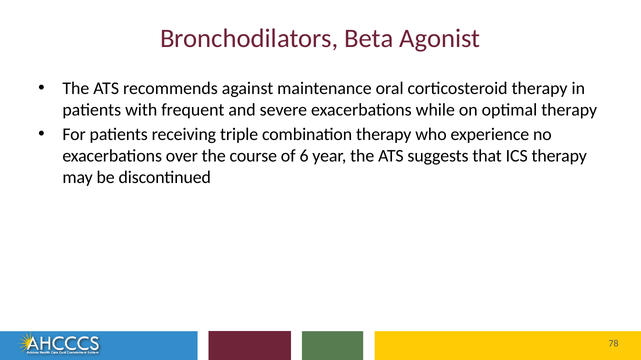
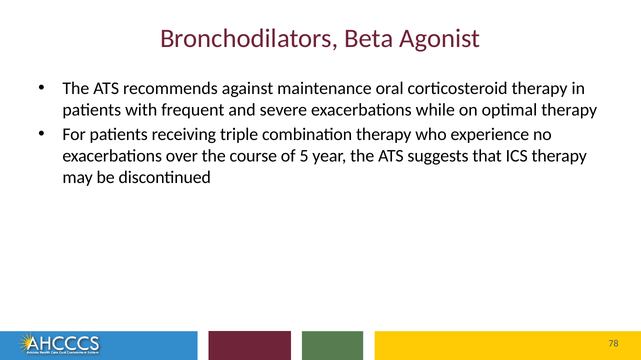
6: 6 -> 5 (304, 156)
